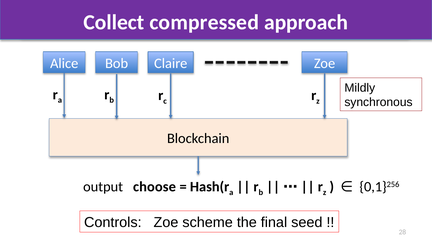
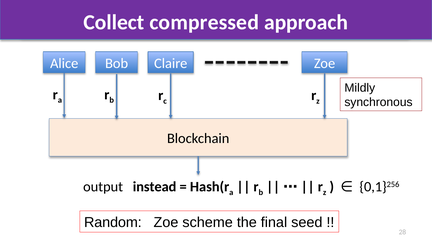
choose: choose -> instead (155, 187)
Controls: Controls -> Random (113, 223)
